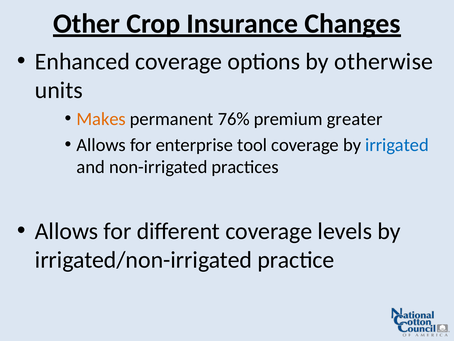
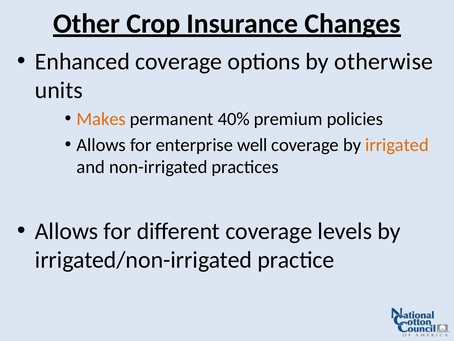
76%: 76% -> 40% (234, 119)
greater: greater -> policies (355, 119)
tool: tool -> well (252, 145)
irrigated colour: blue -> orange (397, 145)
